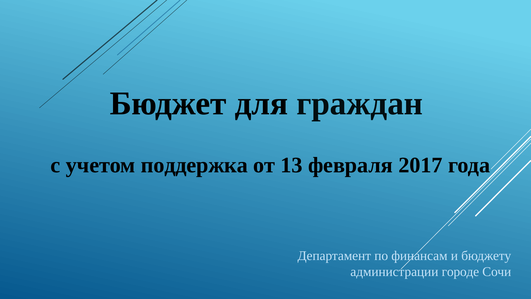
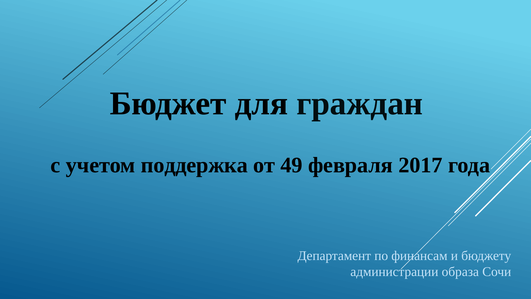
13: 13 -> 49 (291, 165)
городе: городе -> образа (460, 272)
